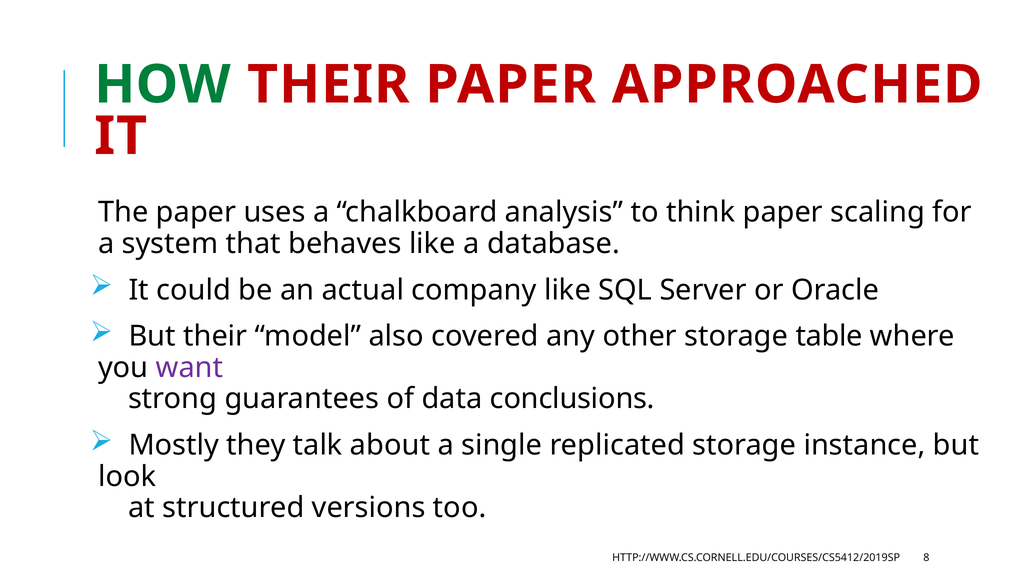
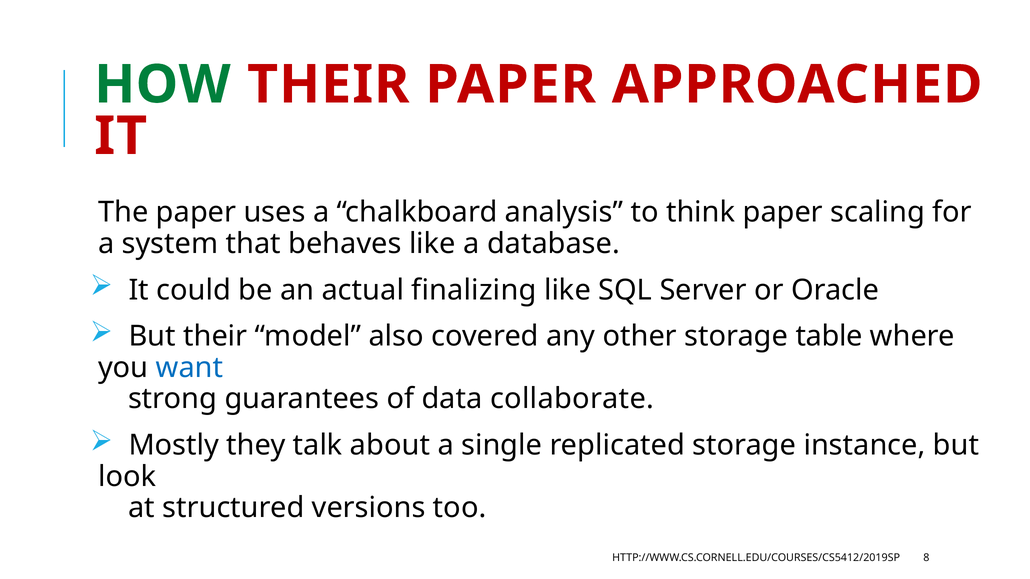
company: company -> finalizing (474, 290)
want colour: purple -> blue (189, 368)
conclusions: conclusions -> collaborate (572, 399)
